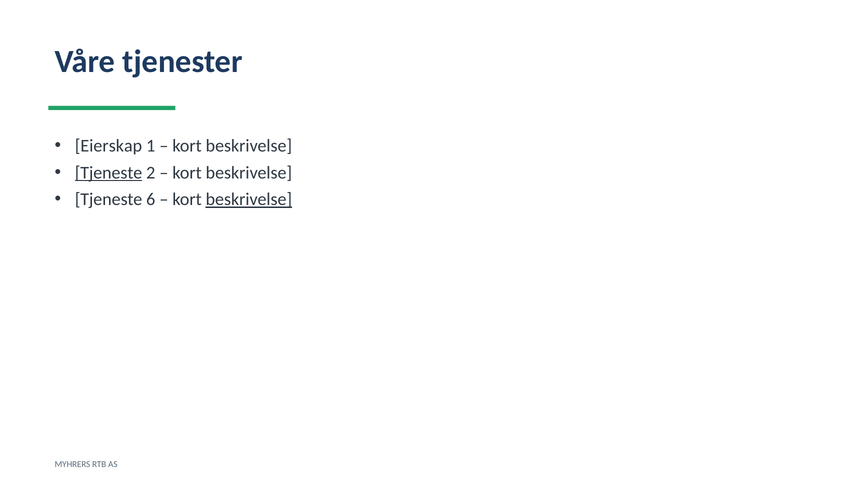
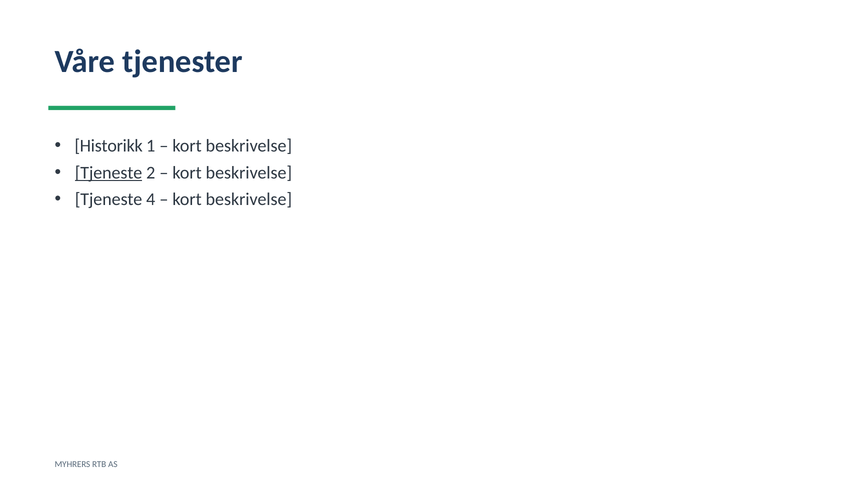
Eierskap: Eierskap -> Historikk (109, 146)
6: 6 -> 4 (151, 199)
beskrivelse underline: present -> none (249, 199)
